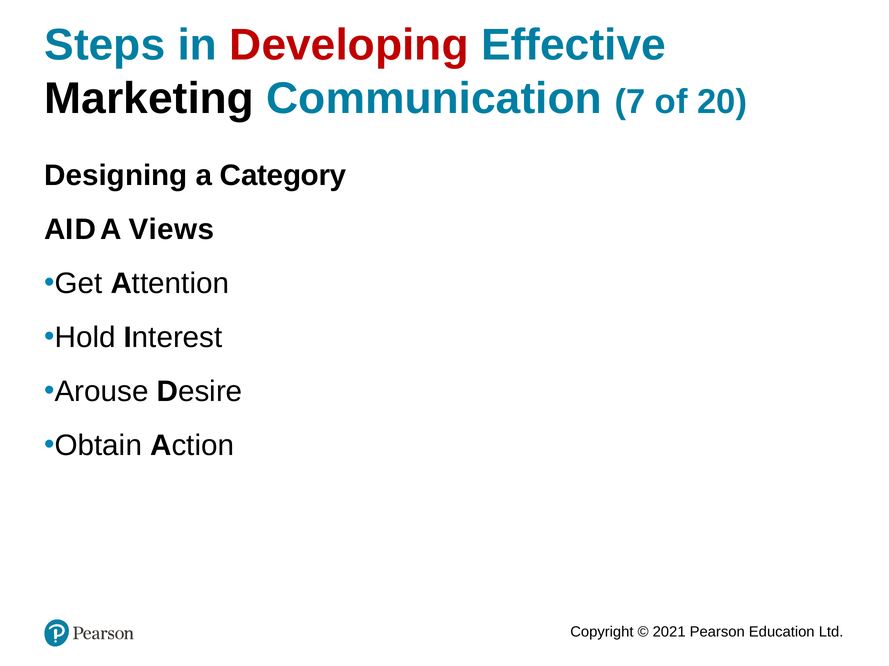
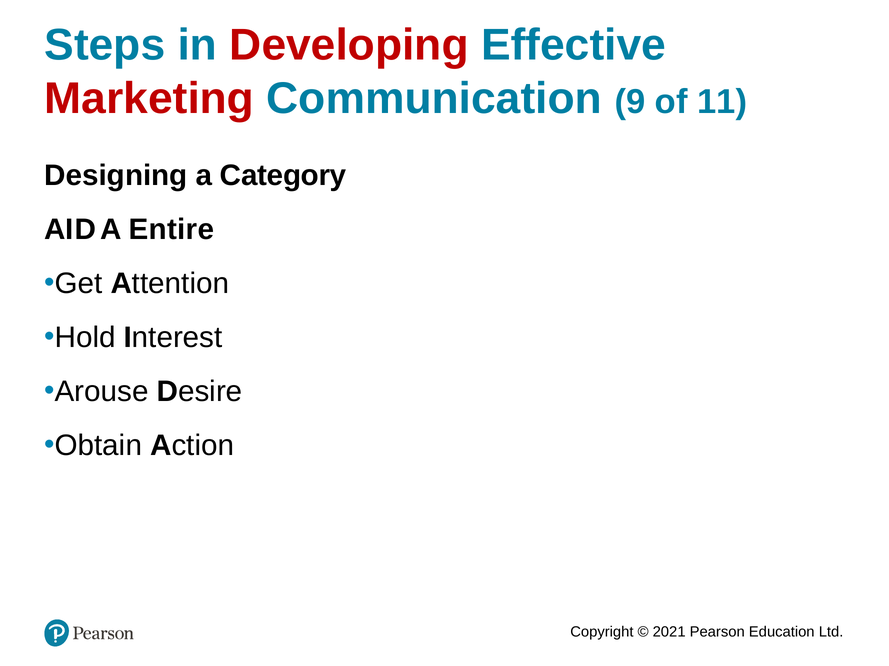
Marketing colour: black -> red (149, 99)
7: 7 -> 9 (630, 102)
20: 20 -> 11 (722, 102)
Views: Views -> Entire (172, 230)
